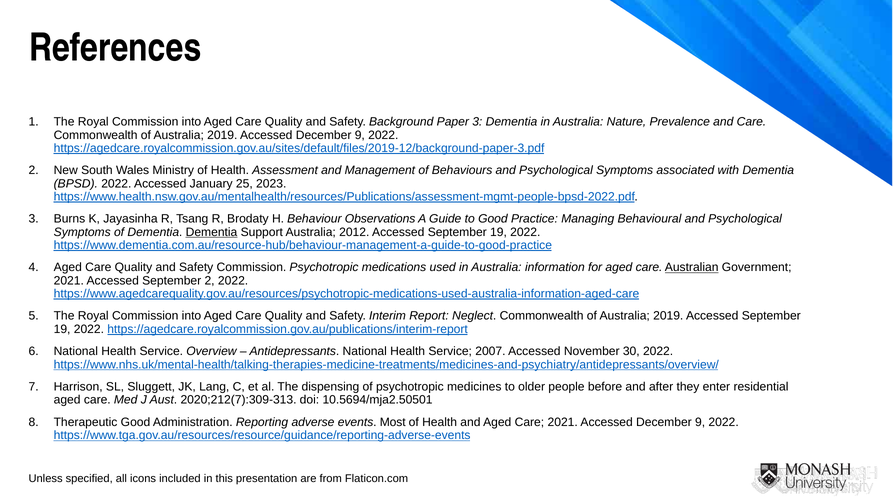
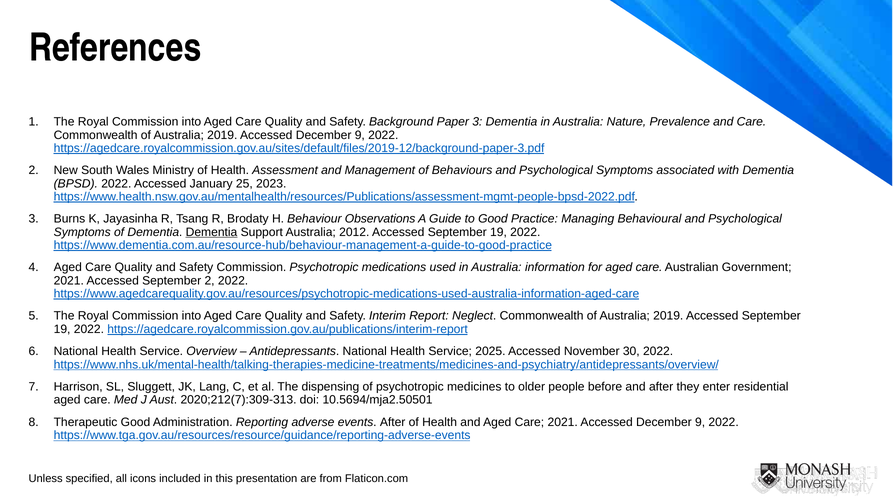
Australian underline: present -> none (692, 268)
2007: 2007 -> 2025 (490, 352)
events Most: Most -> After (393, 423)
